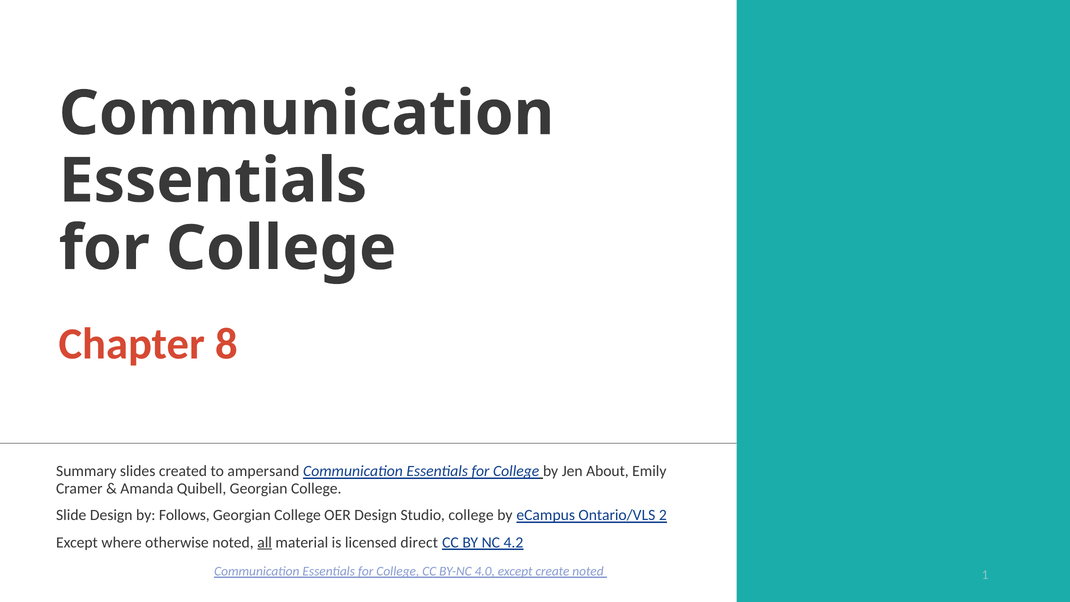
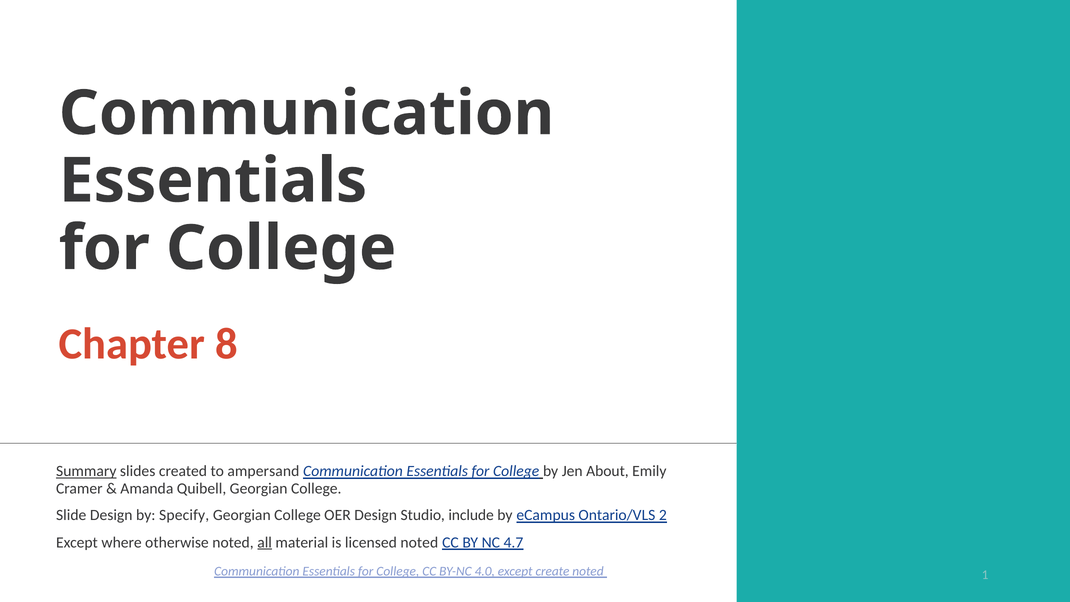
Summary underline: none -> present (86, 471)
Follows: Follows -> Specify (184, 515)
Studio college: college -> include (471, 515)
licensed direct: direct -> noted (419, 542)
4.2: 4.2 -> 4.7 (513, 542)
